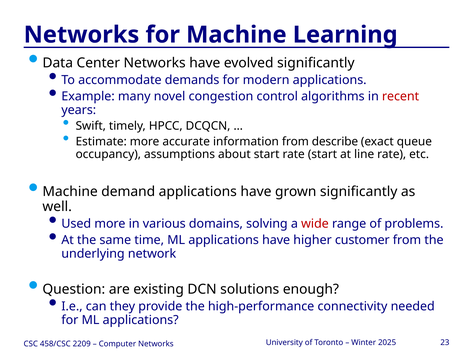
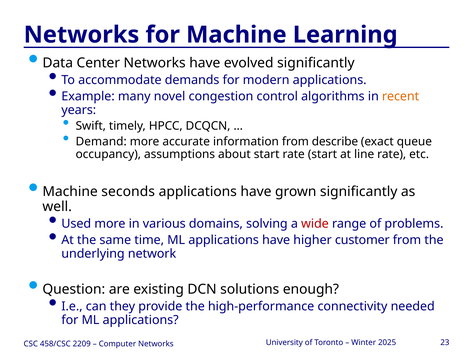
recent colour: red -> orange (401, 96)
Estimate: Estimate -> Demand (101, 141)
demand: demand -> seconds (128, 191)
